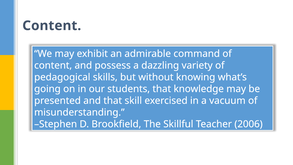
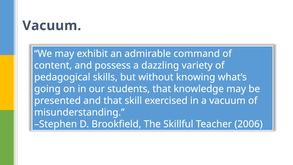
Content: Content -> Vacuum (52, 26)
